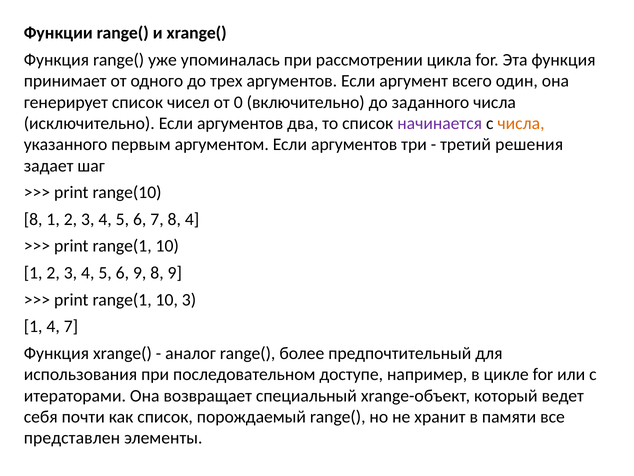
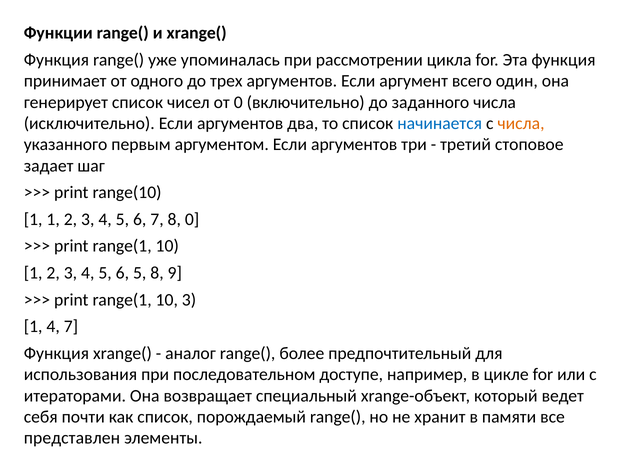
начинается colour: purple -> blue (440, 123)
решения: решения -> стоповое (529, 144)
8: 8 -> 1 (33, 219)
8 4: 4 -> 0 (192, 219)
6 9: 9 -> 5 (140, 273)
